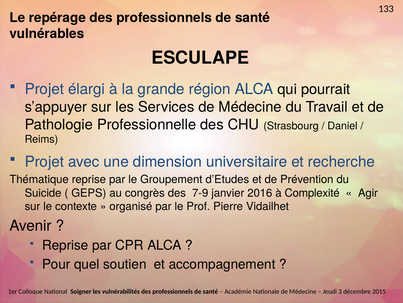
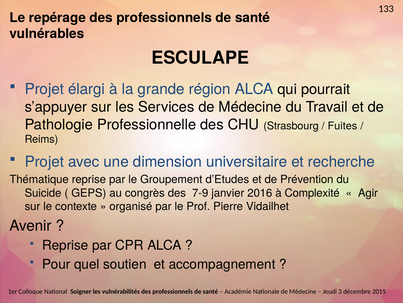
Daniel: Daniel -> Fuites (342, 126)
